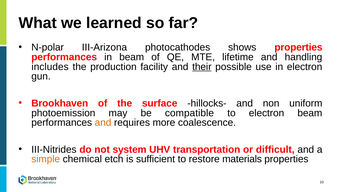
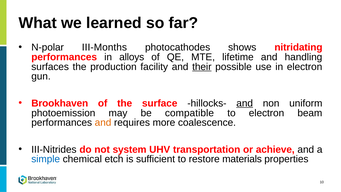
III-Arizona: III-Arizona -> III-Months (104, 47)
shows properties: properties -> nitridating (298, 47)
in beam: beam -> alloys (132, 57)
includes: includes -> surfaces (50, 67)
and underline: none -> present (245, 103)
difficult: difficult -> achieve (275, 149)
simple colour: orange -> blue (46, 159)
